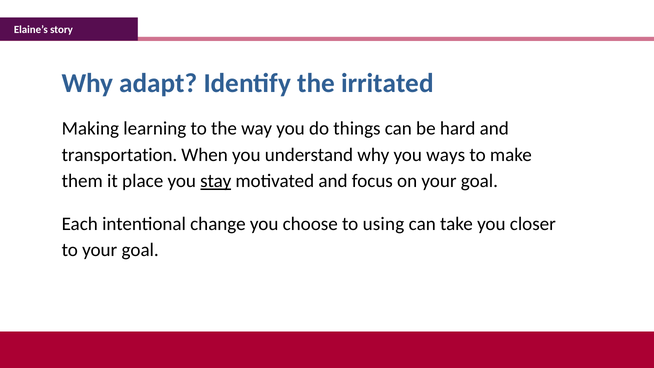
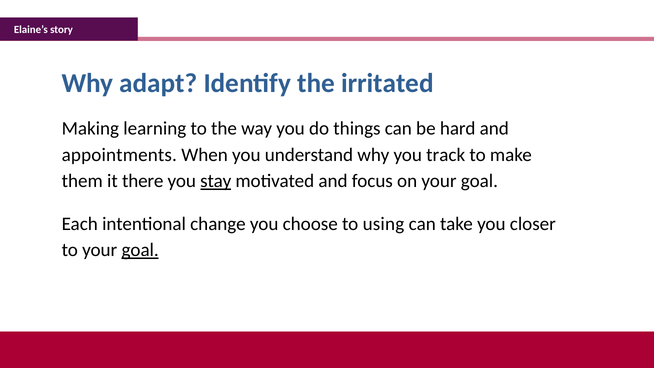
transportation: transportation -> appointments (119, 155)
ways: ways -> track (446, 155)
place: place -> there (143, 181)
goal underline: none -> present (140, 250)
